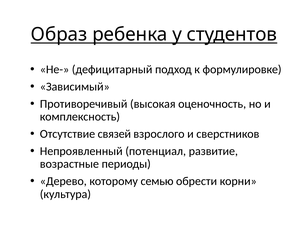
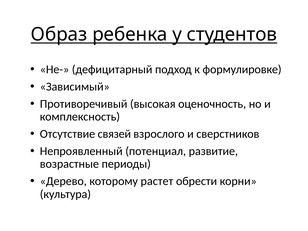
семью: семью -> растет (157, 181)
